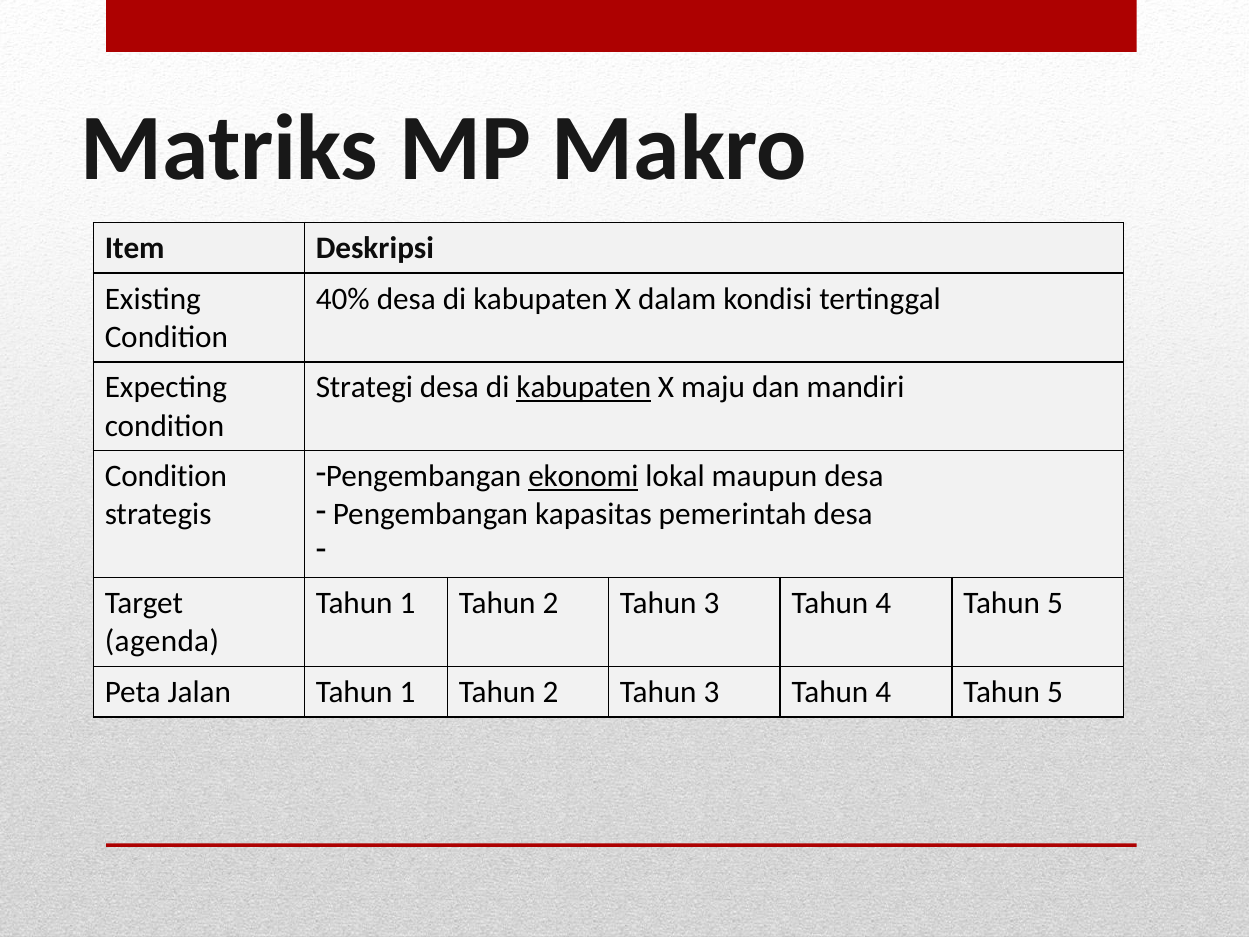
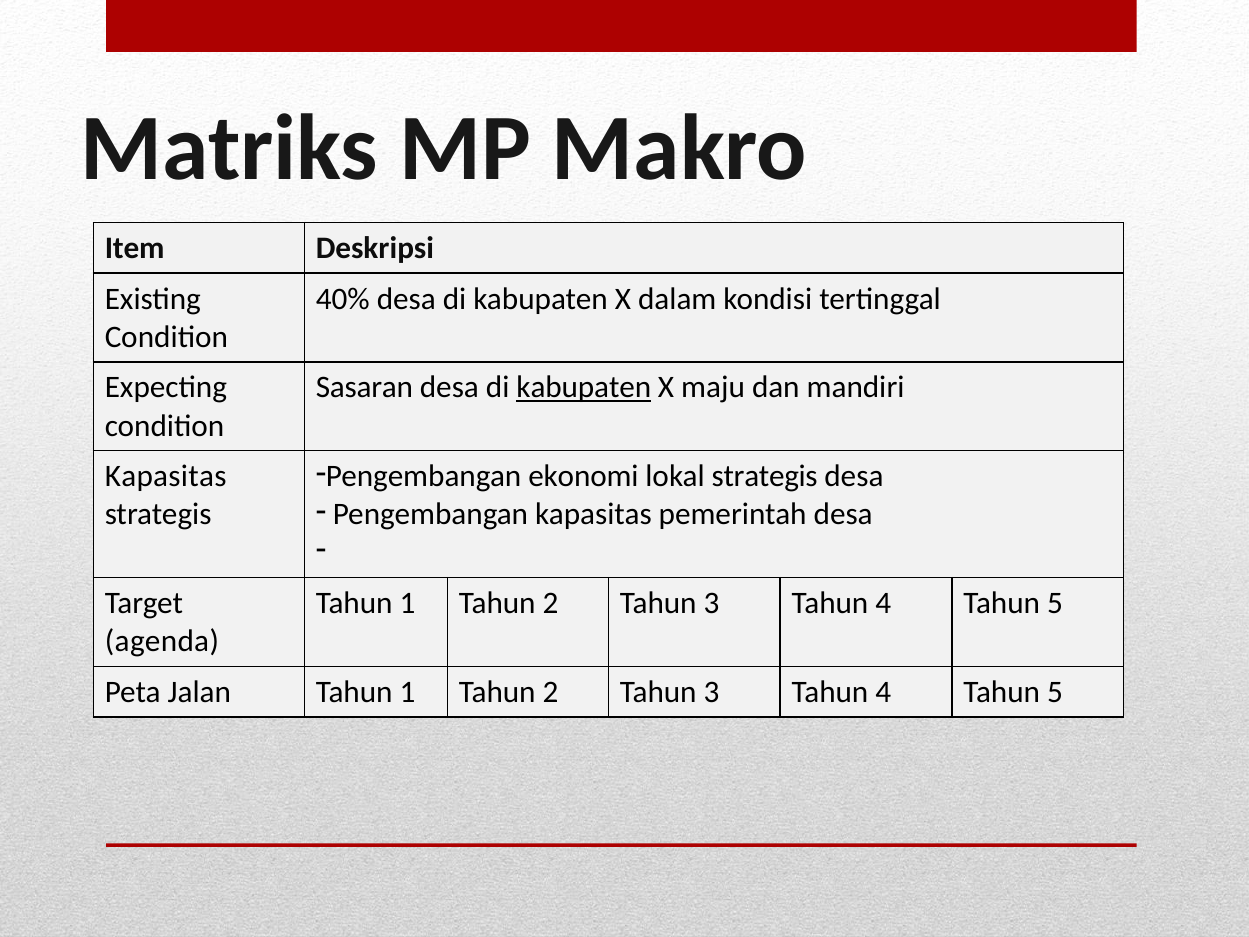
Strategi: Strategi -> Sasaran (364, 388)
ekonomi underline: present -> none (583, 476)
lokal maupun: maupun -> strategis (765, 476)
Condition: Condition -> Kapasitas (166, 476)
